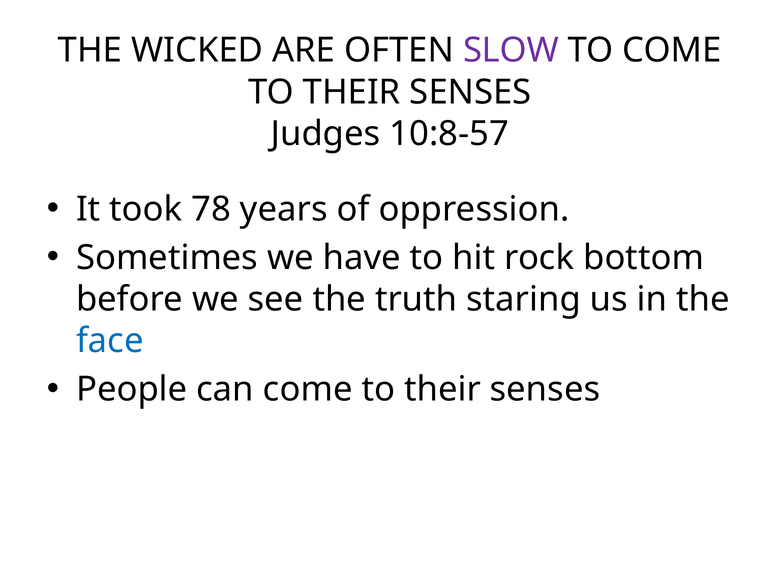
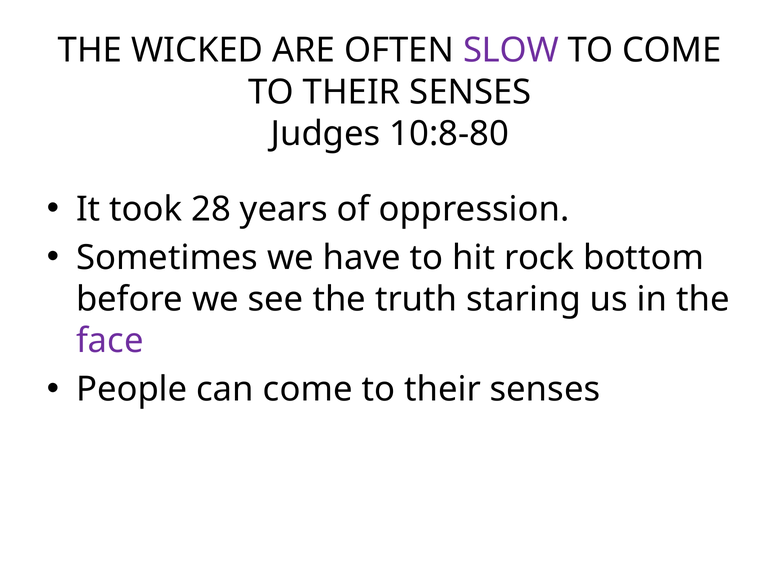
10:8-57: 10:8-57 -> 10:8-80 (449, 134)
78: 78 -> 28 (211, 209)
face colour: blue -> purple (110, 341)
